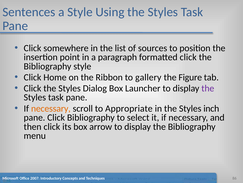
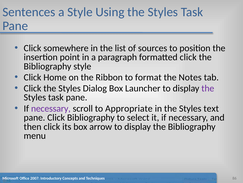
gallery: gallery -> format (148, 77)
Figure: Figure -> Notes (190, 77)
necessary colour: orange -> purple (51, 108)
inch: inch -> text (211, 108)
